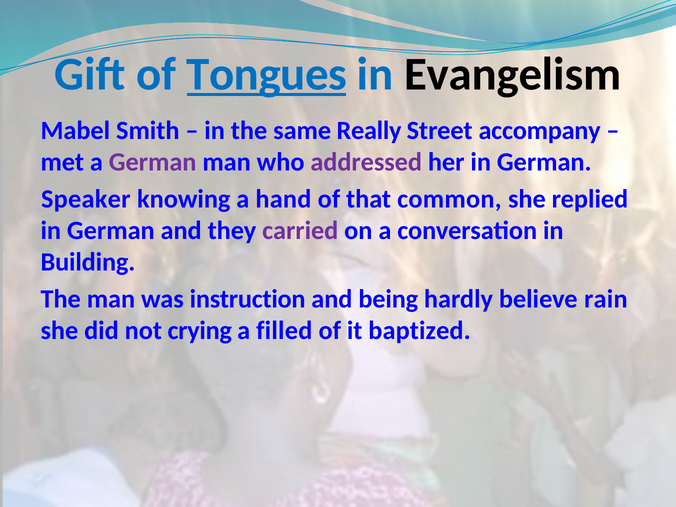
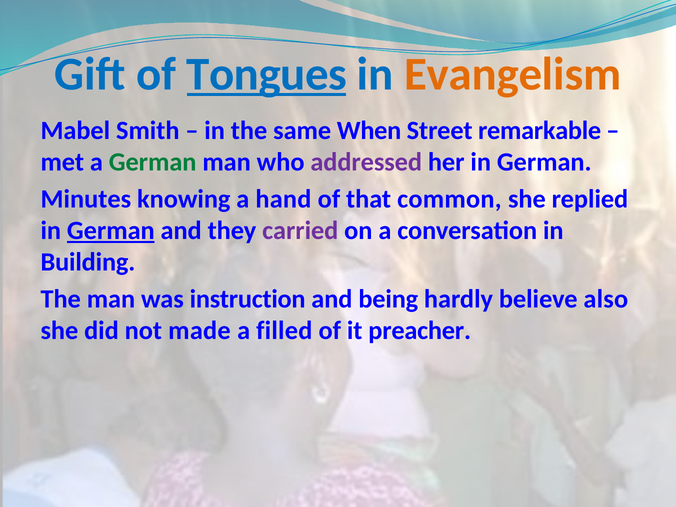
Evangelism colour: black -> orange (513, 74)
Really: Really -> When (369, 131)
accompany: accompany -> remarkable (540, 131)
German colour: purple -> green (153, 162)
Speaker: Speaker -> Minutes (86, 199)
German underline: none -> present (111, 231)
rain: rain -> also (606, 299)
crying: crying -> made (199, 331)
baptized: baptized -> preacher (420, 331)
